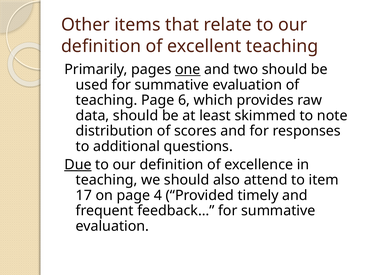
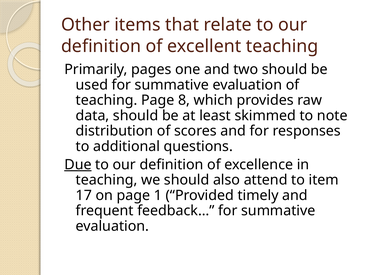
one underline: present -> none (188, 69)
6: 6 -> 8 (184, 100)
4: 4 -> 1 (158, 195)
